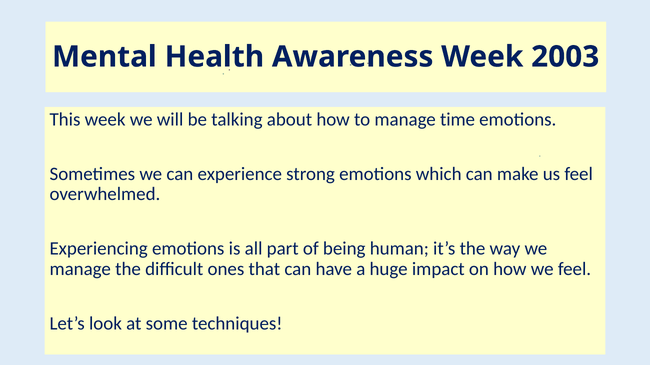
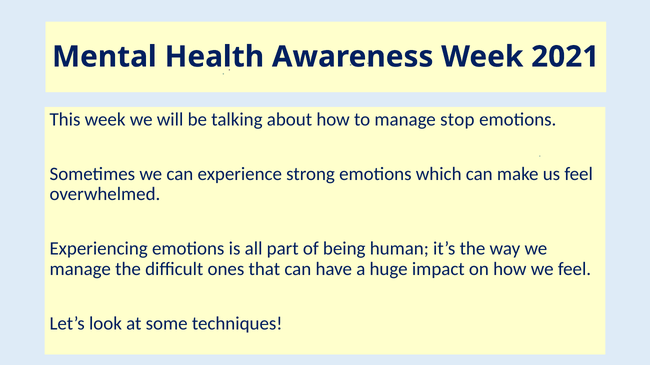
2003: 2003 -> 2021 (565, 57)
time: time -> stop (457, 120)
